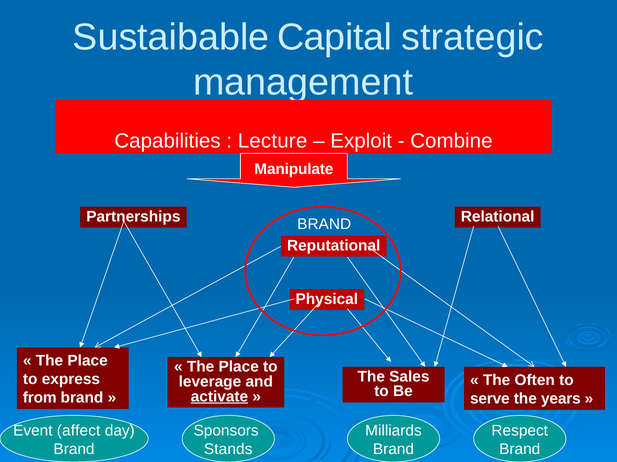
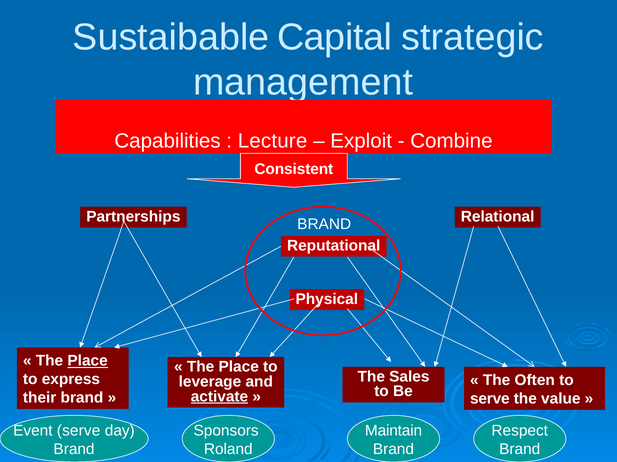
Manipulate: Manipulate -> Consistent (294, 170)
Place underline: none -> present (88, 361)
from: from -> their (40, 398)
years: years -> value (561, 399)
Event affect: affect -> serve (79, 431)
Milliards: Milliards -> Maintain (394, 431)
Stands: Stands -> Roland (228, 450)
